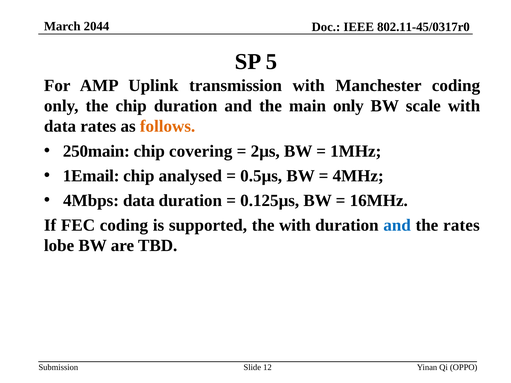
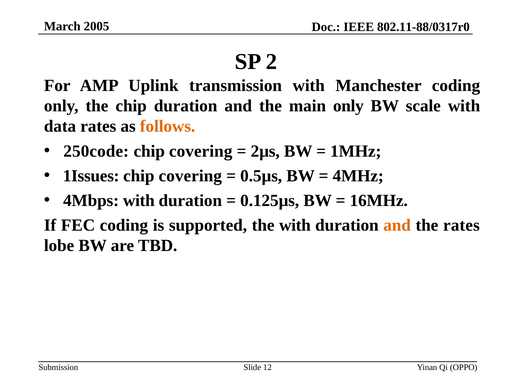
2044: 2044 -> 2005 (96, 26)
802.11-45/0317r0: 802.11-45/0317r0 -> 802.11-88/0317r0 (423, 27)
5: 5 -> 2 (272, 62)
250main: 250main -> 250code (96, 151)
1Email: 1Email -> 1Issues (91, 176)
analysed: analysed -> covering (190, 176)
4Mbps data: data -> with (139, 201)
and colour: blue -> orange (397, 225)
